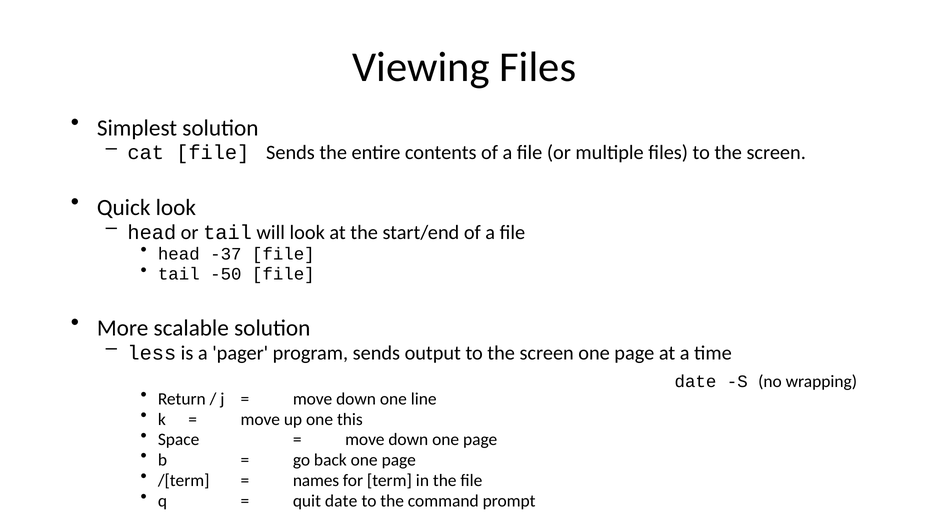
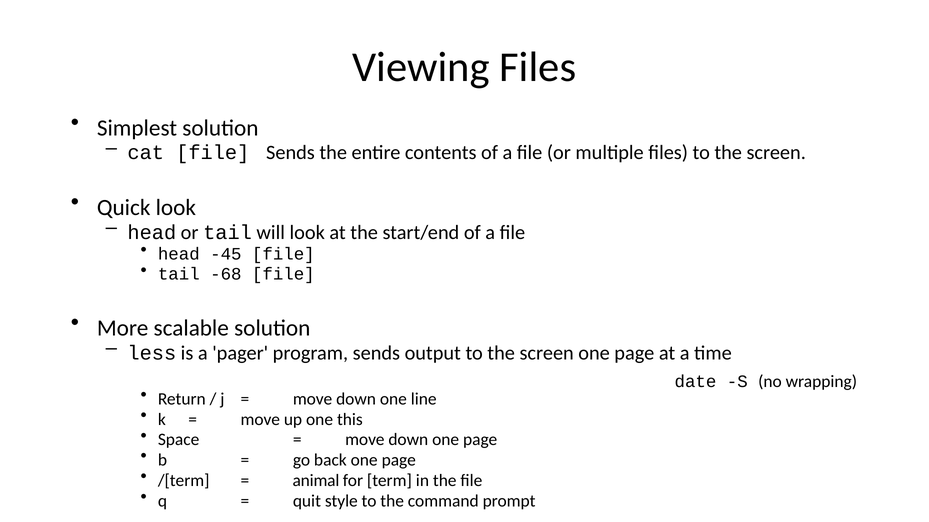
-37: -37 -> -45 (226, 254)
-50: -50 -> -68 (226, 274)
names: names -> animal (316, 481)
quit date: date -> style (341, 502)
